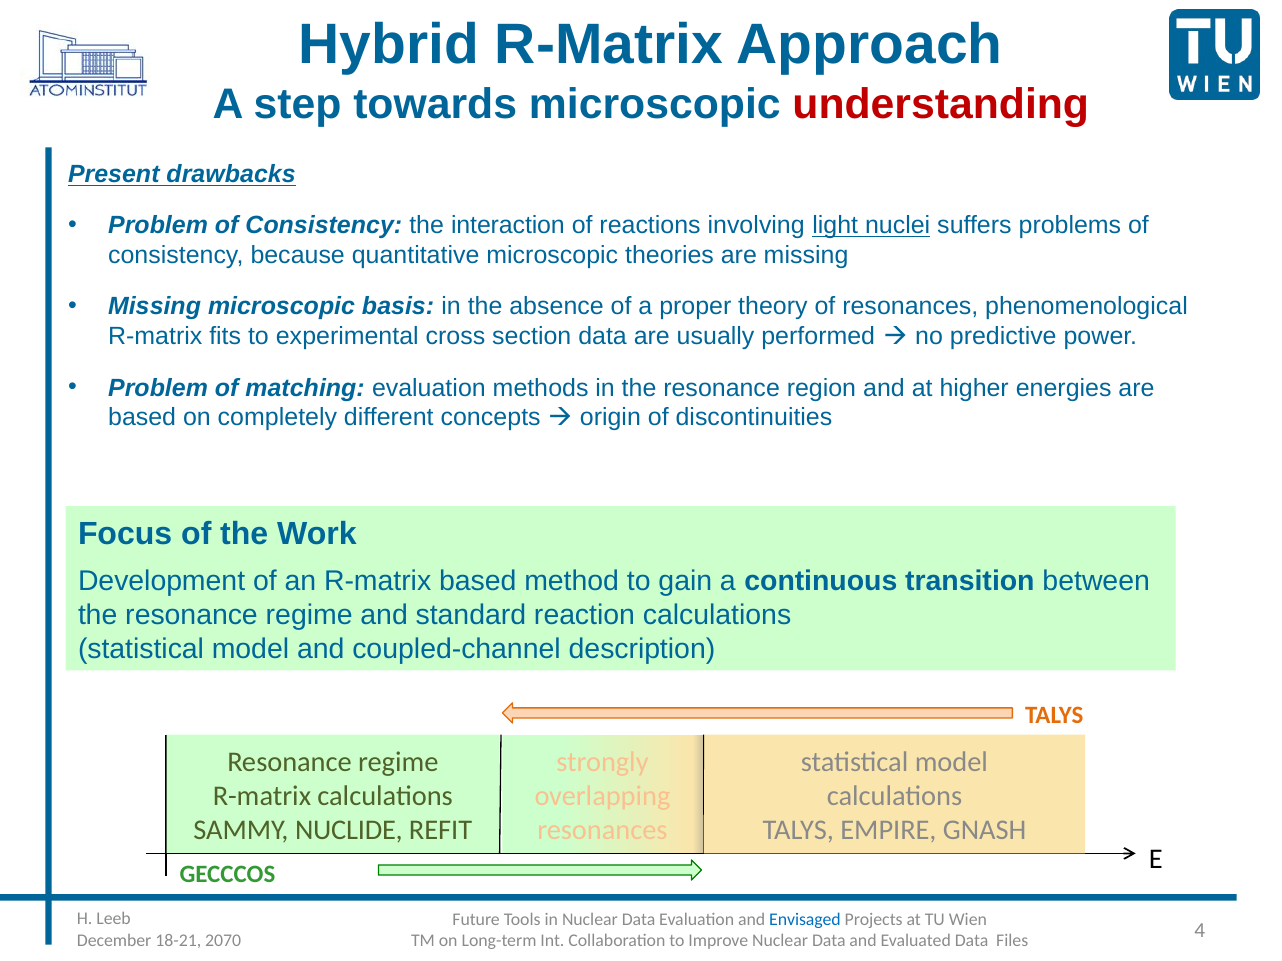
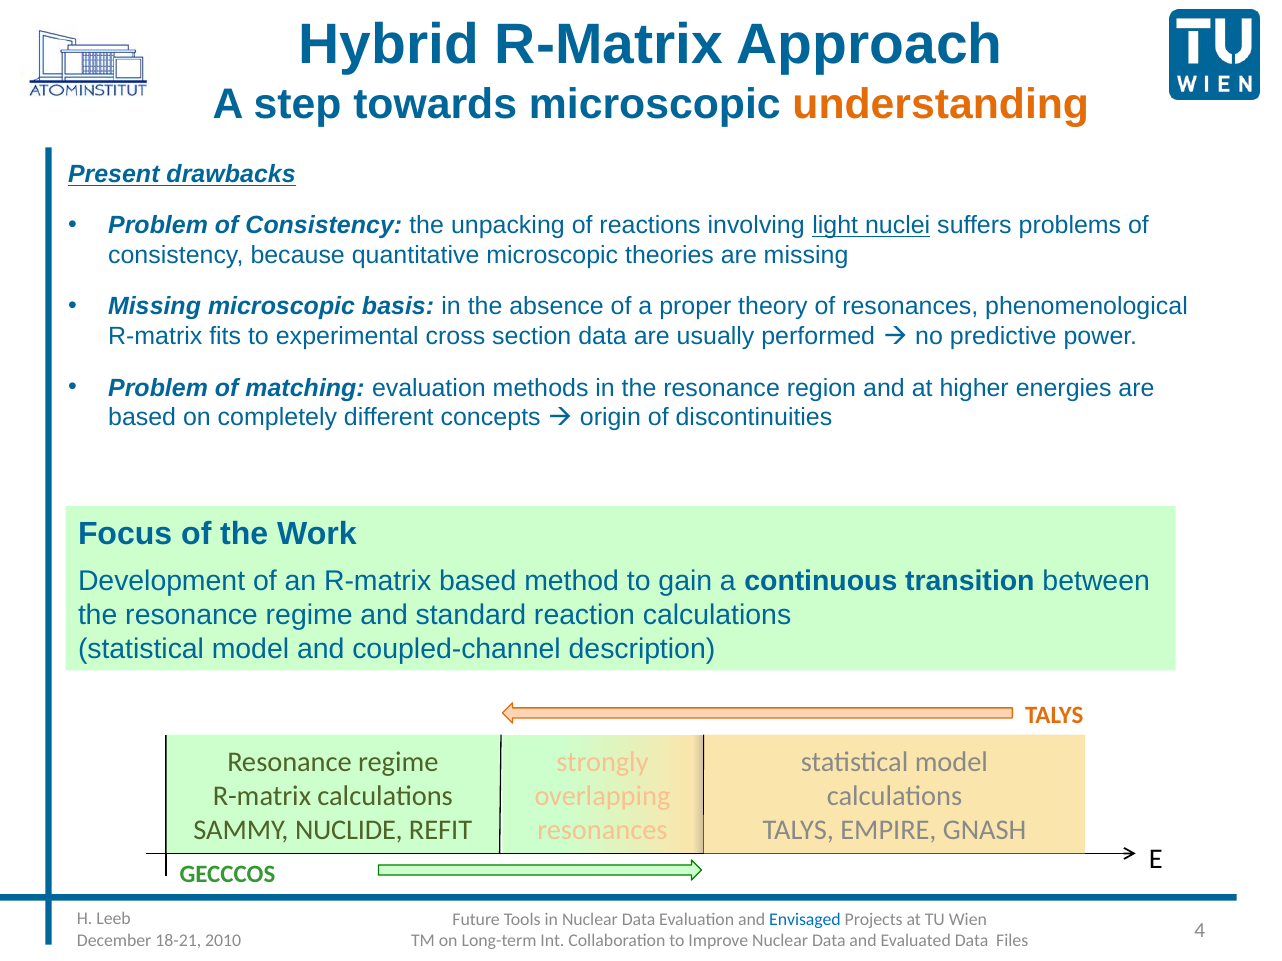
understanding colour: red -> orange (941, 104)
interaction: interaction -> unpacking (508, 226)
2070: 2070 -> 2010 (223, 941)
